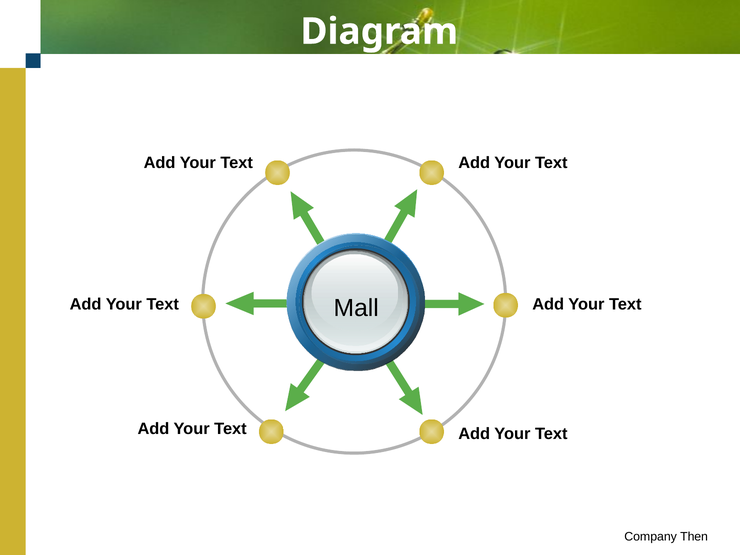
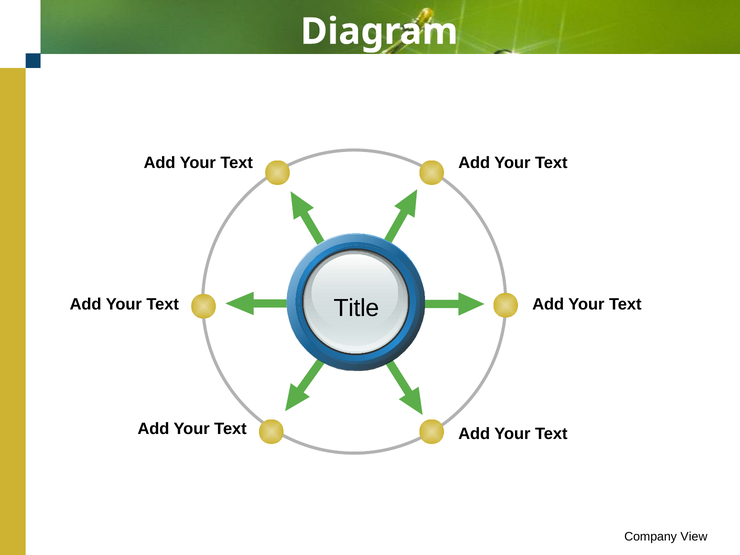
Mall: Mall -> Title (356, 308)
Then: Then -> View (694, 537)
